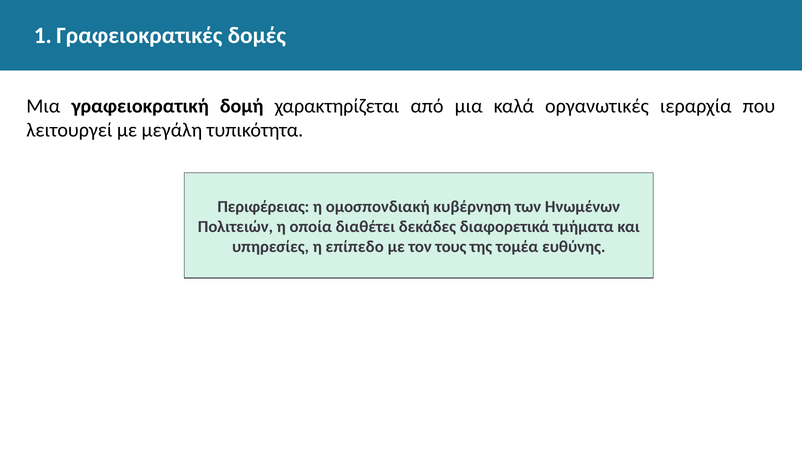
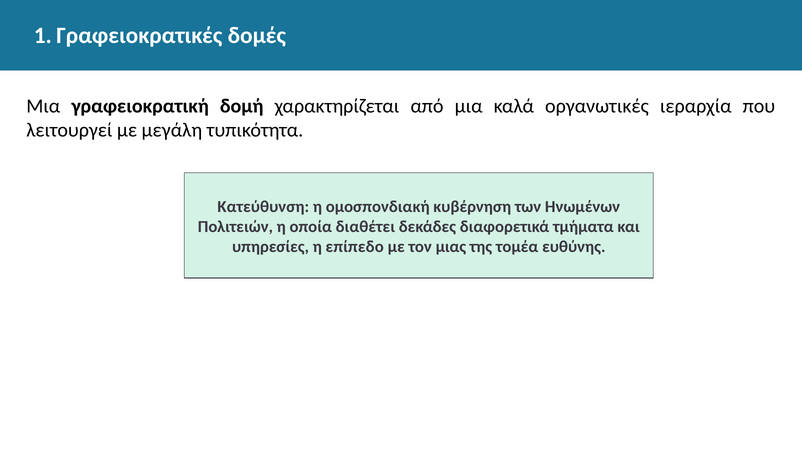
Περιφέρειας: Περιφέρειας -> Κατεύθυνση (263, 207)
τους: τους -> μιας (451, 247)
